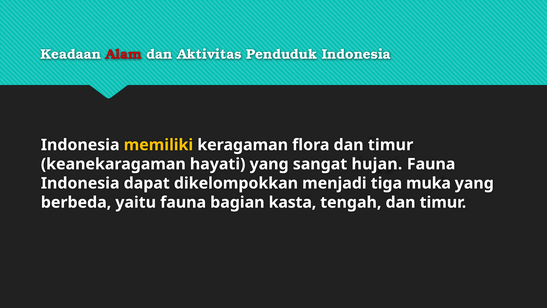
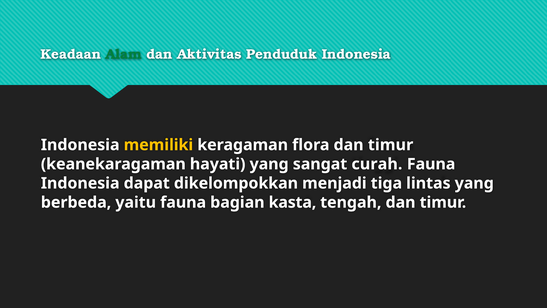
Alam colour: red -> green (124, 54)
hujan: hujan -> curah (377, 164)
muka: muka -> lintas (428, 183)
